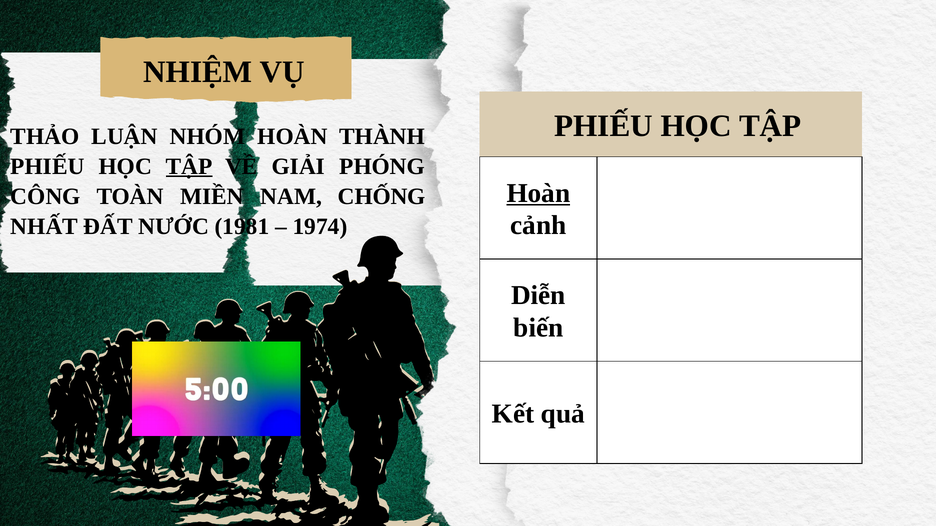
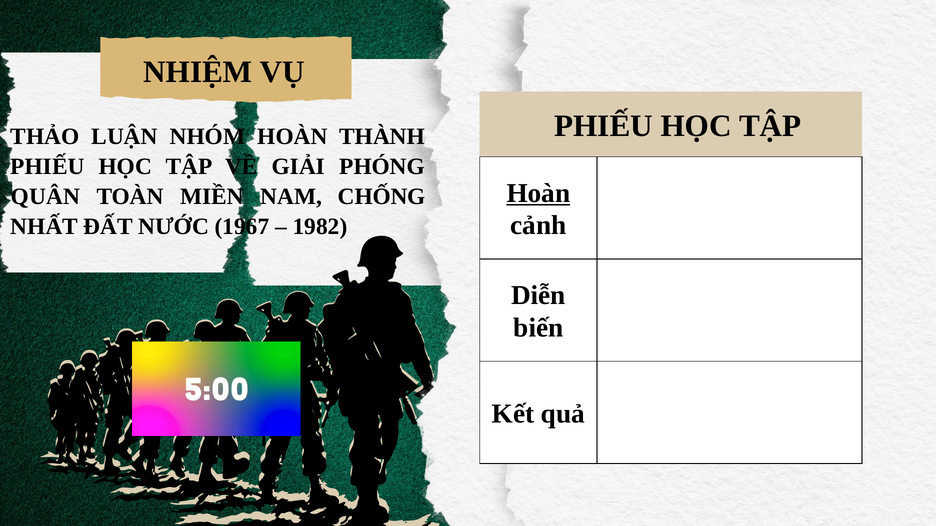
TẬP underline: present -> none (189, 167)
CÔNG: CÔNG -> QUÂN (45, 197)
1981: 1981 -> 1967 (242, 227)
1974: 1974 -> 1982 (320, 227)
